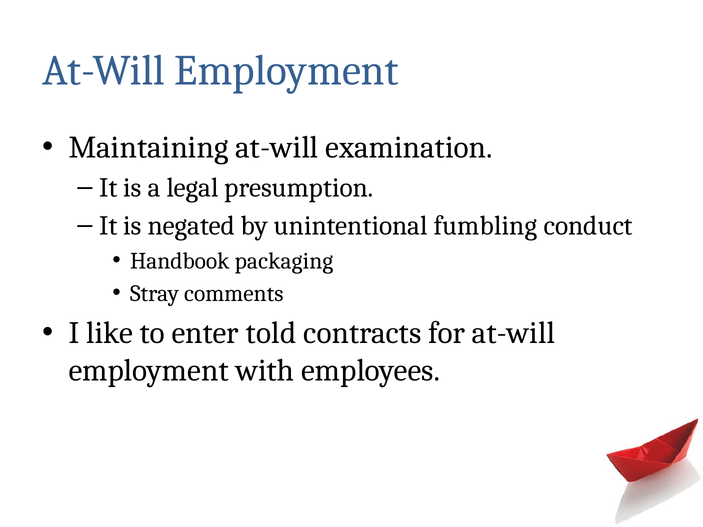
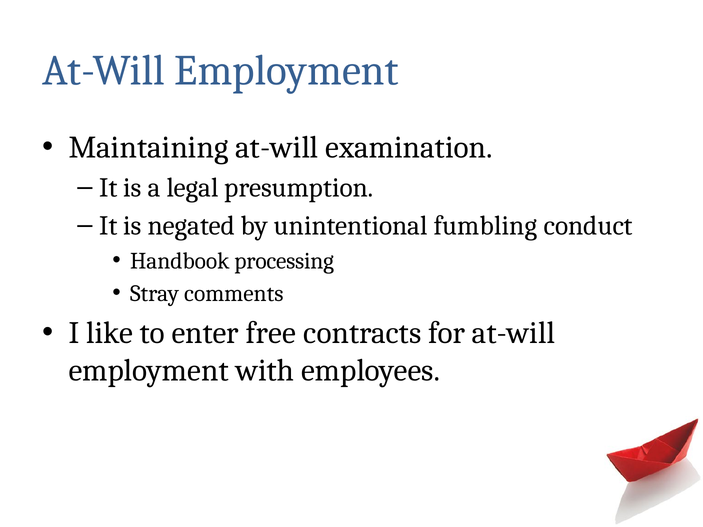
packaging: packaging -> processing (284, 261)
told: told -> free (271, 333)
